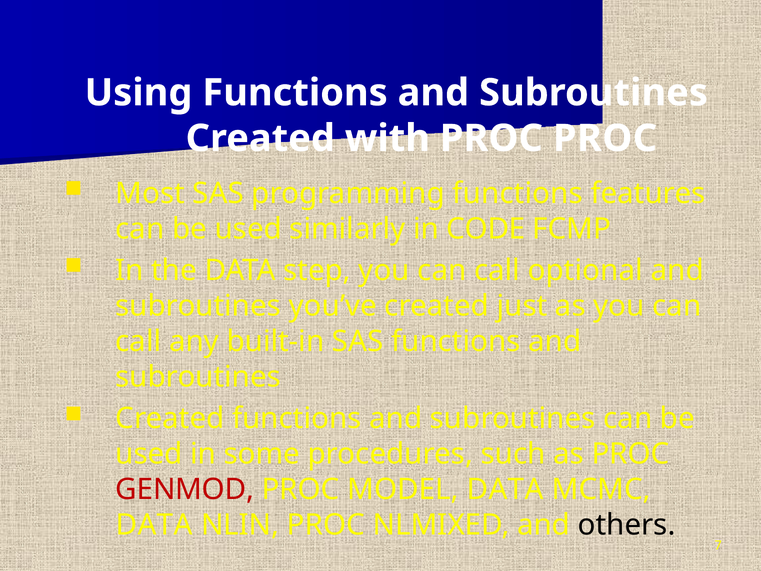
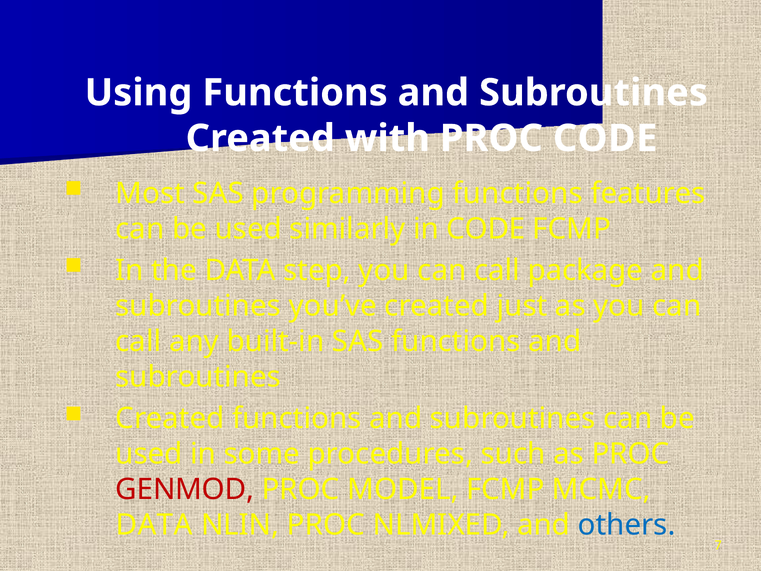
PROC PROC: PROC -> CODE (605, 138)
optional: optional -> package (585, 270)
MODEL DATA: DATA -> FCMP (505, 489)
others colour: black -> blue (627, 525)
